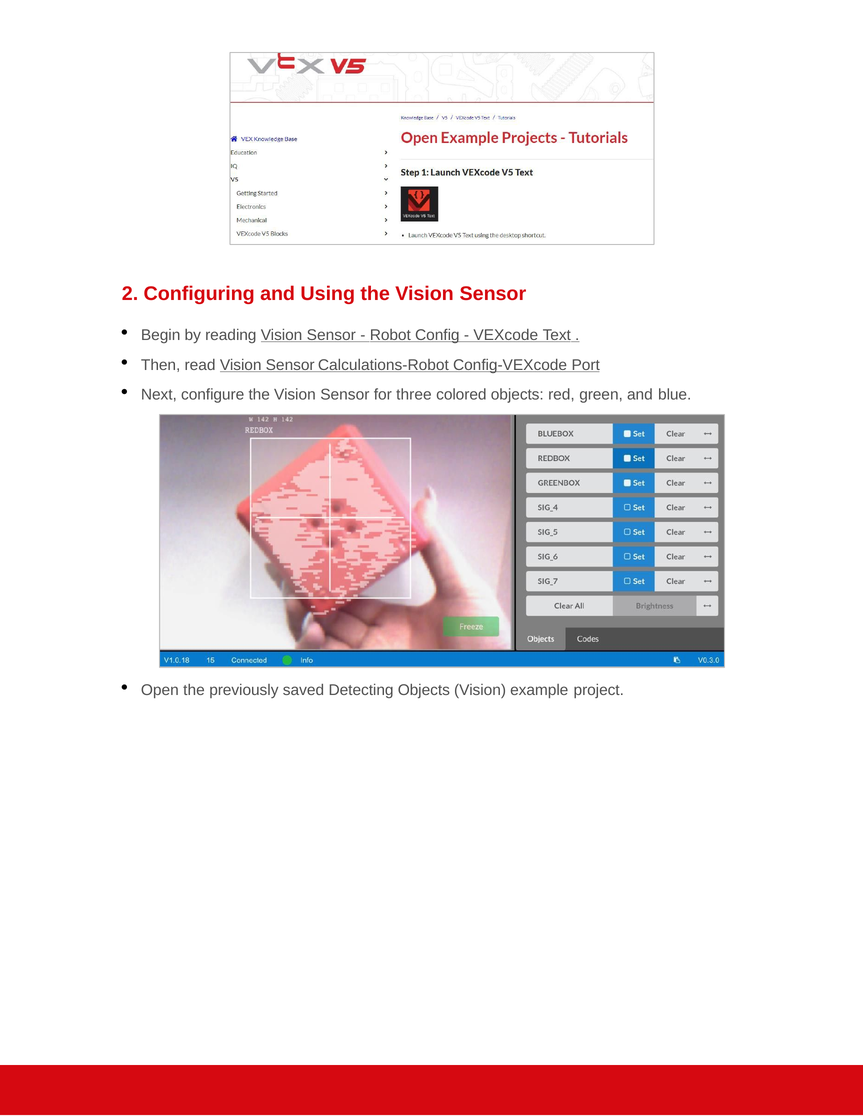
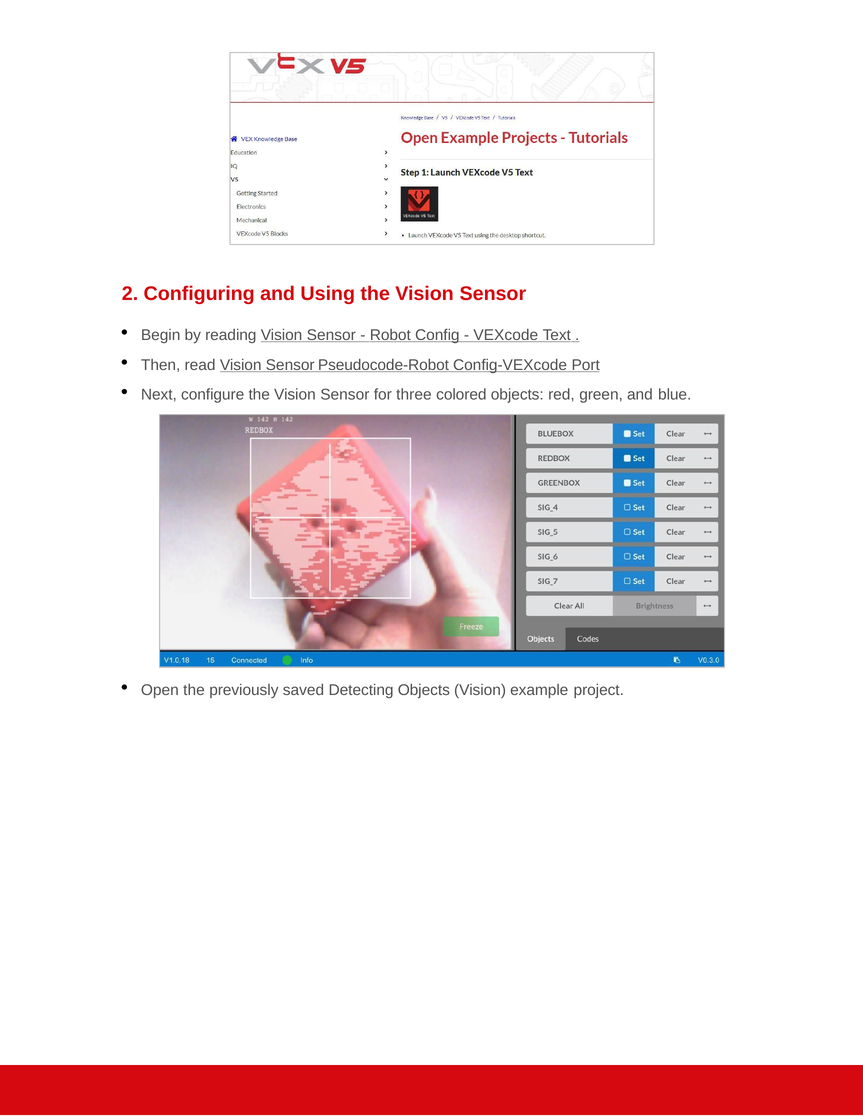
Calculations-Robot: Calculations-Robot -> Pseudocode-Robot (383, 365)
